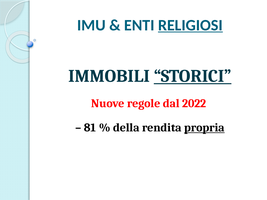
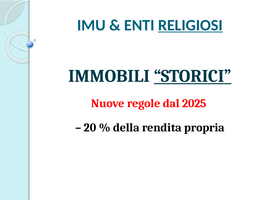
2022: 2022 -> 2025 (194, 104)
81: 81 -> 20 (90, 128)
propria underline: present -> none (204, 128)
